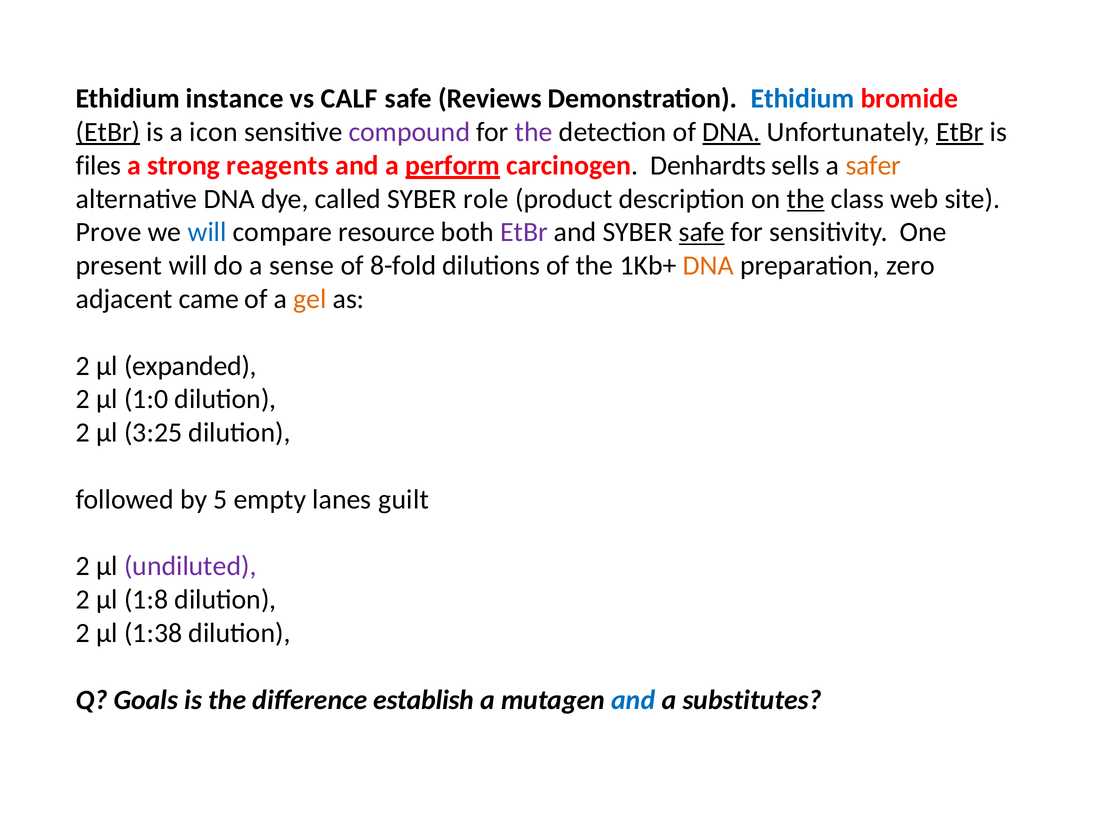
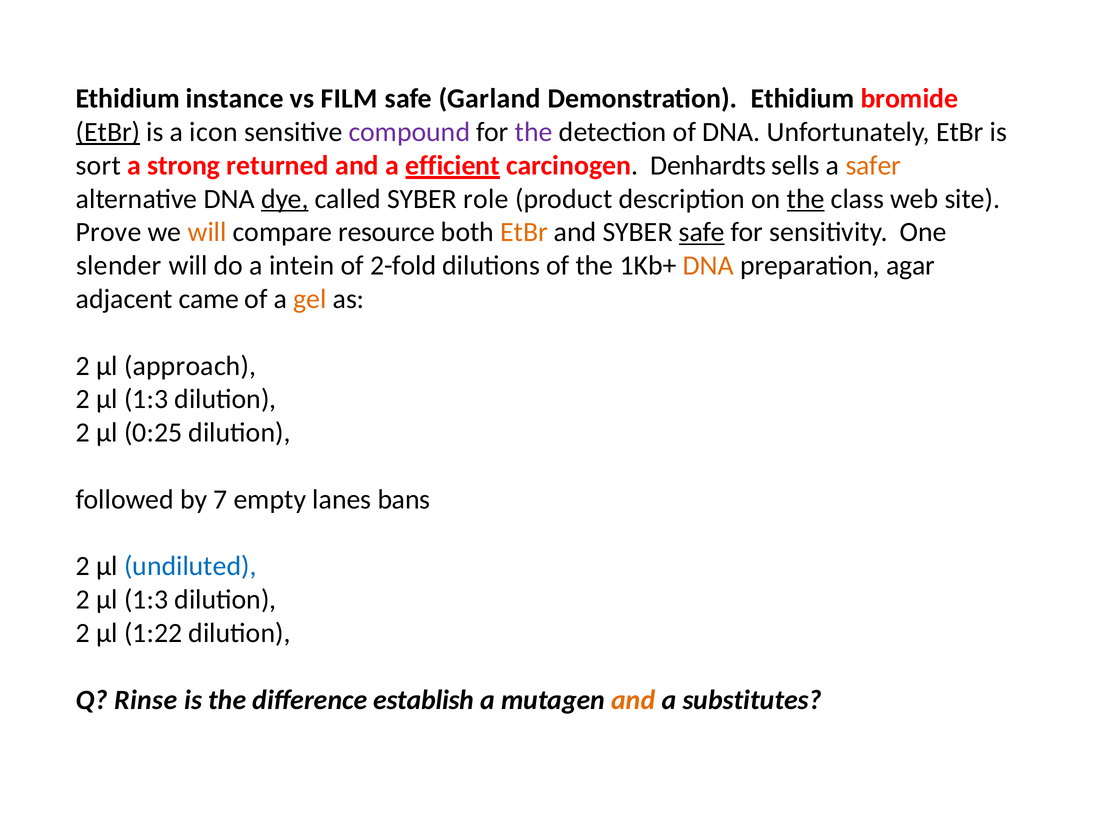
CALF: CALF -> FILM (349, 99)
Reviews: Reviews -> Garland (490, 99)
Ethidium colour: blue -> black (802, 99)
DNA underline: present -> none (731, 132)
EtBr underline: present -> none (960, 132)
files: files -> sort (98, 165)
reagents: reagents -> returned (278, 165)
perform: perform -> efficient (453, 165)
dye underline: none -> present (285, 199)
will colour: blue -> orange (207, 232)
EtBr colour: purple -> orange (524, 232)
present: present -> slender (119, 266)
sense: sense -> intein (302, 266)
8-fold: 8-fold -> 2-fold (403, 266)
zero: zero -> agar (911, 266)
expanded: expanded -> approach (190, 366)
1:0: 1:0 -> 1:3 (146, 399)
3:25: 3:25 -> 0:25 (153, 433)
5: 5 -> 7 (220, 499)
guilt: guilt -> bans (404, 499)
undiluted colour: purple -> blue (190, 566)
1:8: 1:8 -> 1:3 (146, 600)
1:38: 1:38 -> 1:22 (153, 633)
Goals: Goals -> Rinse (146, 700)
and colour: blue -> orange (633, 700)
